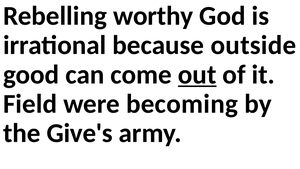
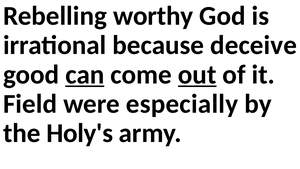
outside: outside -> deceive (254, 45)
can underline: none -> present (85, 74)
becoming: becoming -> especially (182, 104)
Give's: Give's -> Holy's (80, 133)
